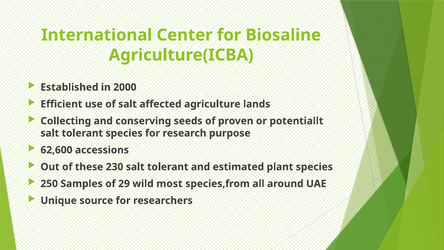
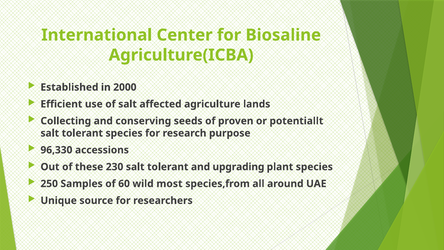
62,600: 62,600 -> 96,330 (56, 150)
estimated: estimated -> upgrading (238, 167)
29: 29 -> 60 (124, 184)
